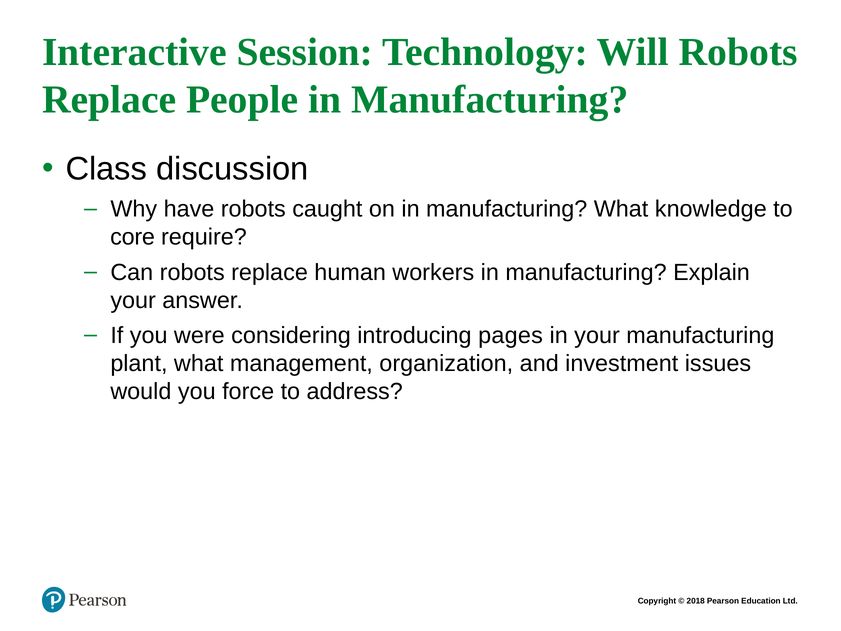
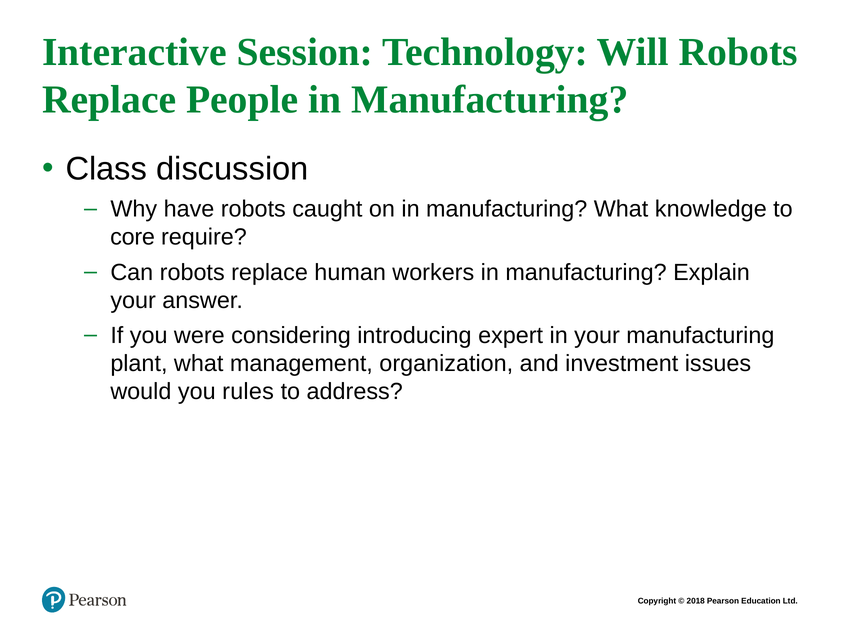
pages: pages -> expert (511, 335)
force: force -> rules (248, 391)
